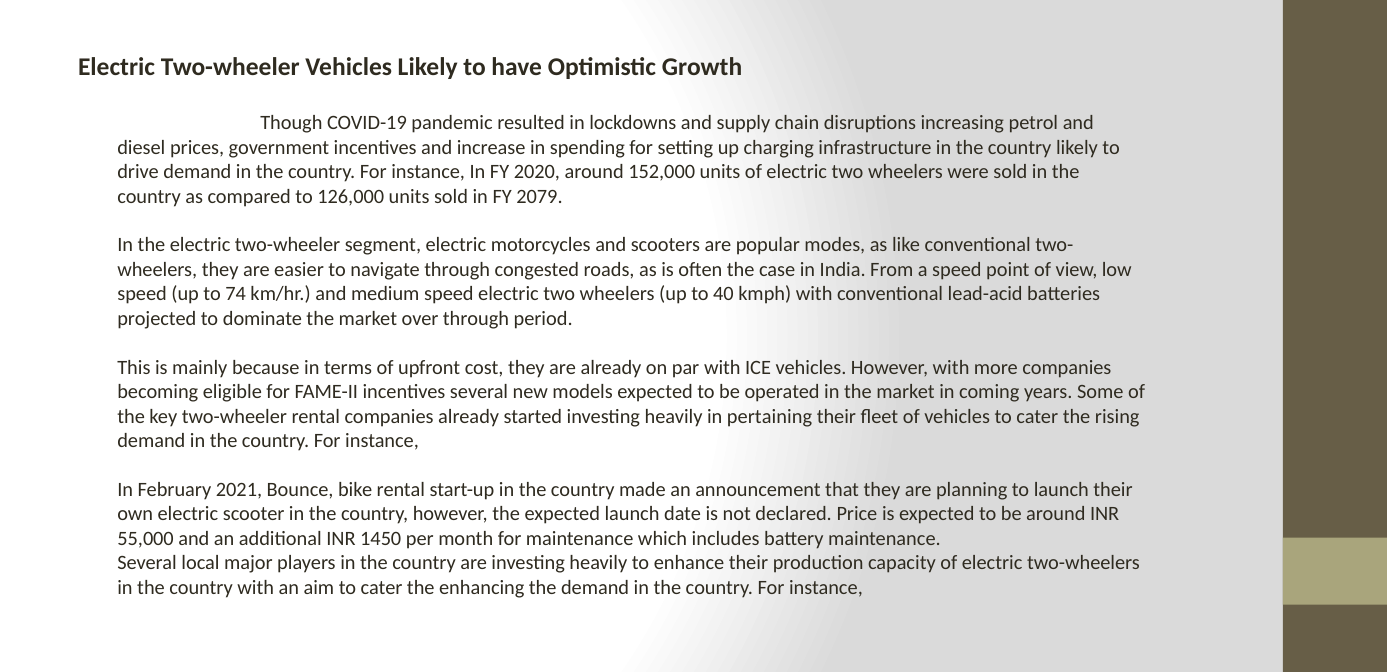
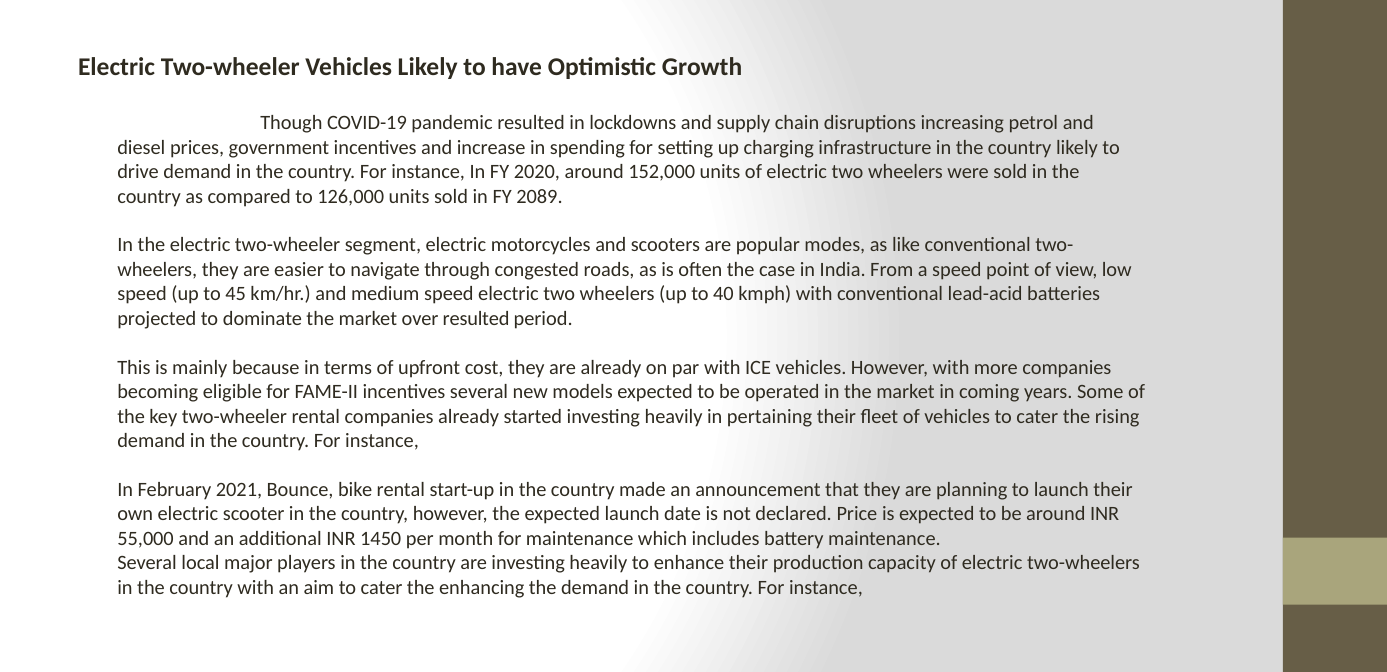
2079: 2079 -> 2089 (539, 196)
74: 74 -> 45 (236, 294)
over through: through -> resulted (476, 319)
